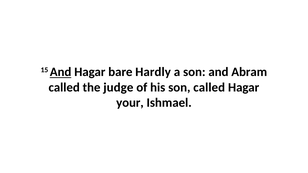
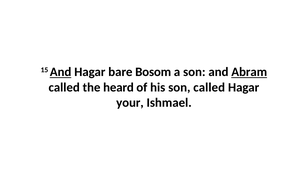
Hardly: Hardly -> Bosom (153, 72)
Abram underline: none -> present (249, 72)
judge: judge -> heard (118, 88)
